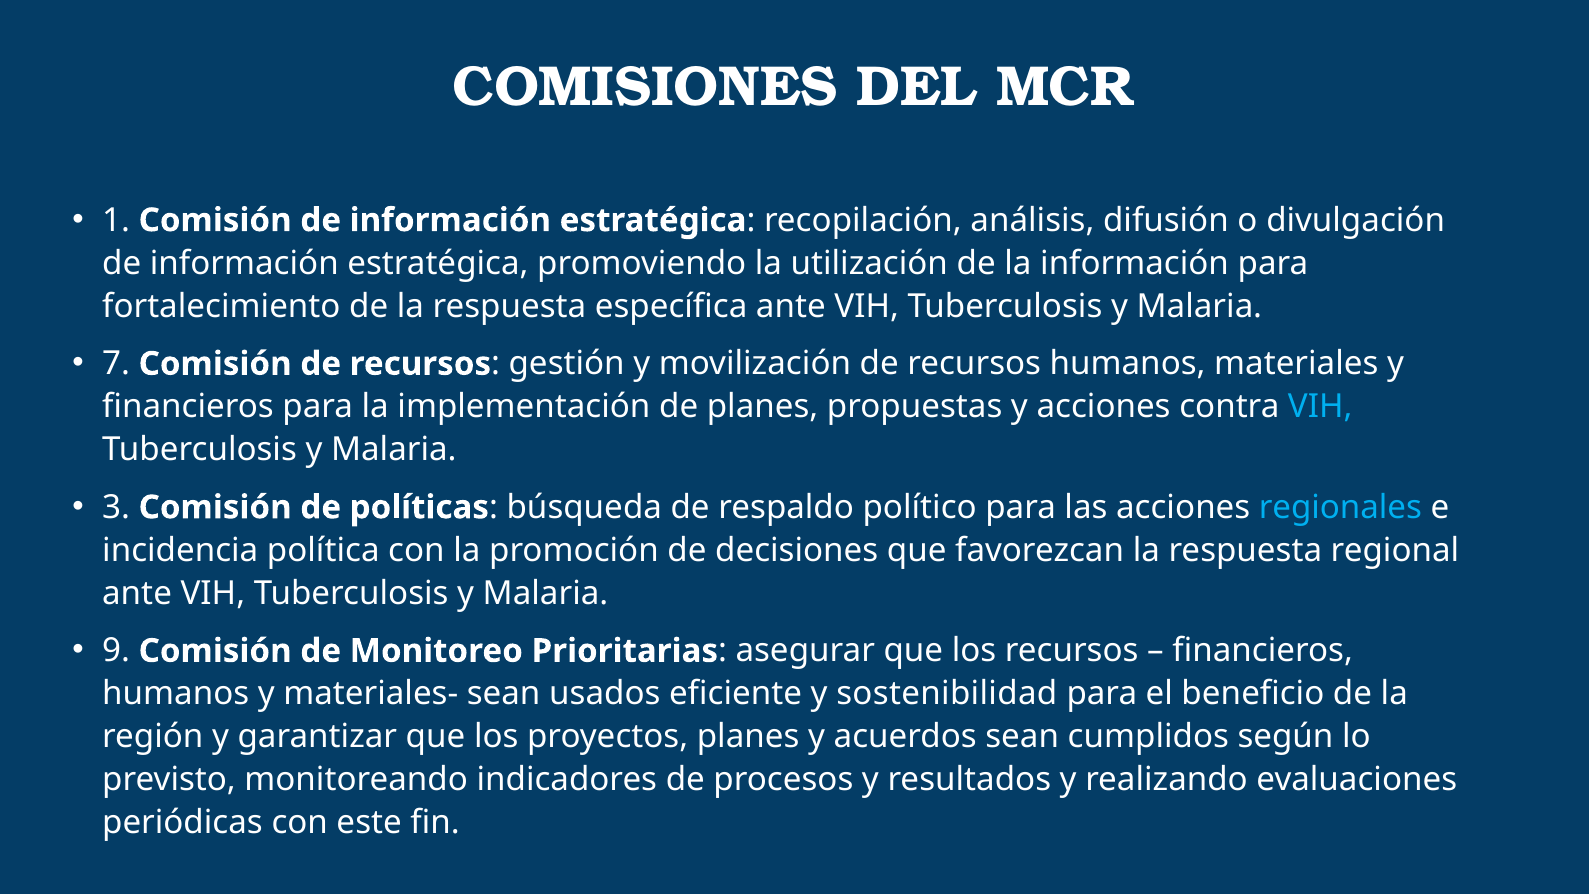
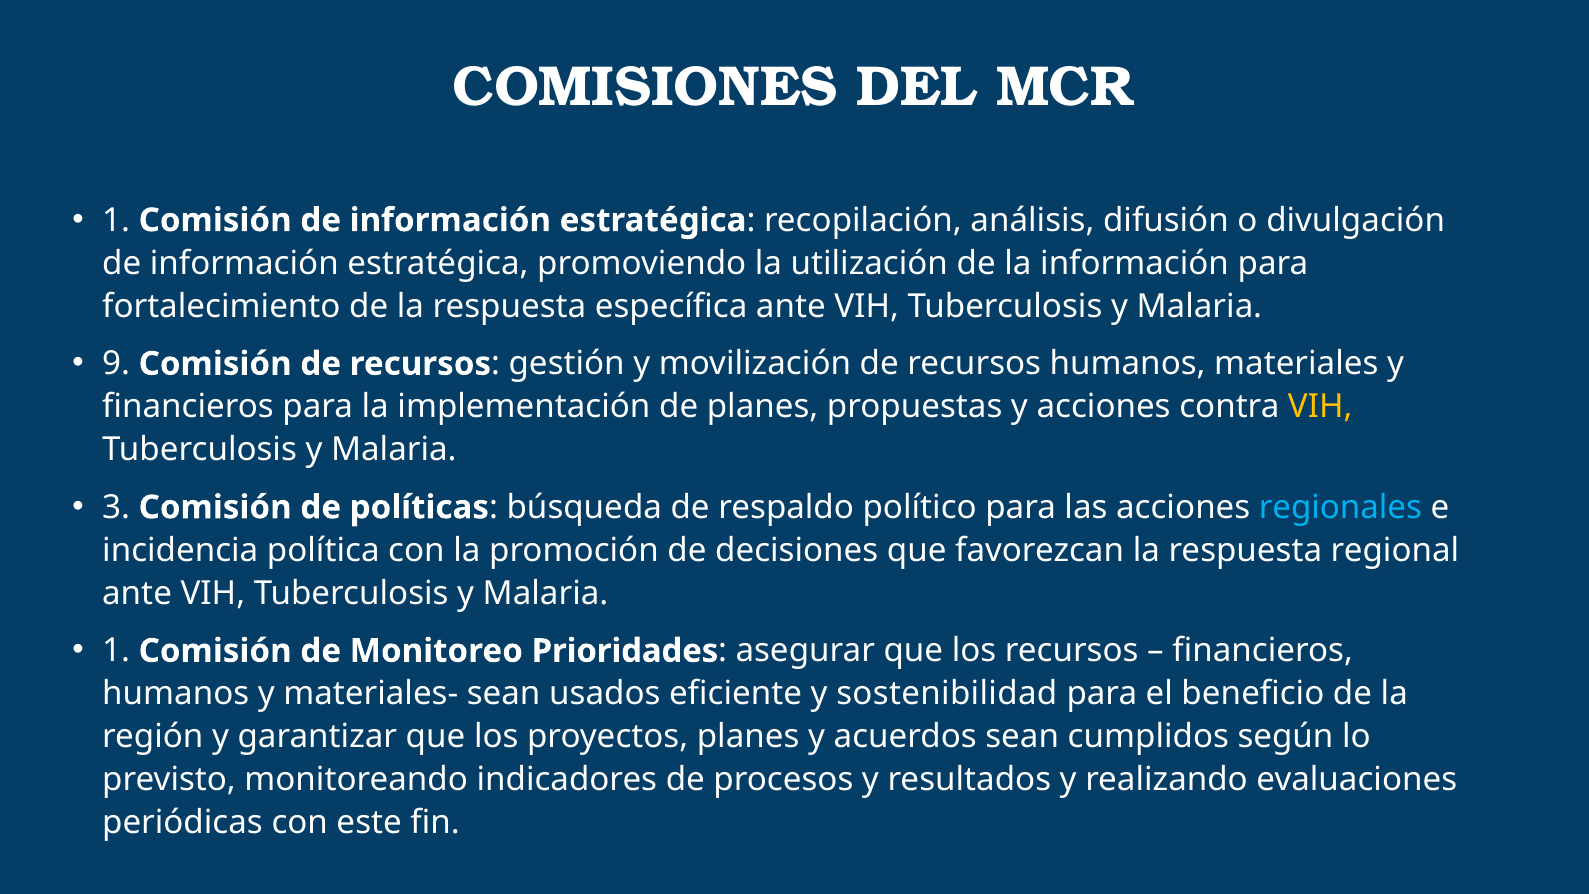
7: 7 -> 9 (116, 364)
VIH colour: light blue -> yellow (1320, 407)
9: 9 -> 1 (116, 651)
Prioritarias: Prioritarias -> Prioridades (625, 651)
